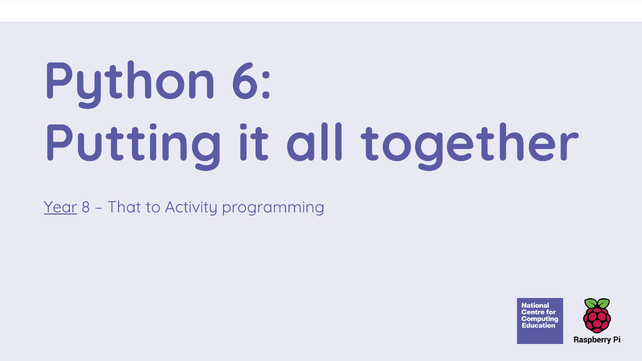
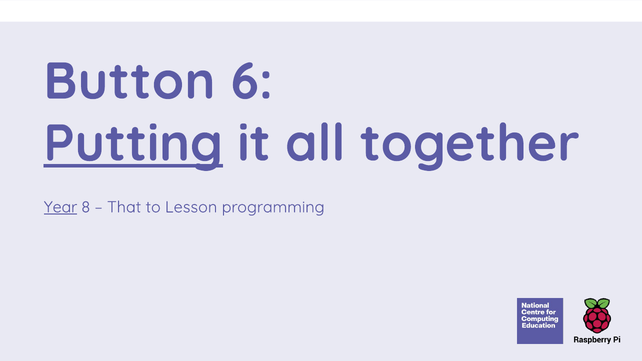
Python: Python -> Button (129, 82)
Putting underline: none -> present (133, 144)
Activity: Activity -> Lesson (191, 207)
